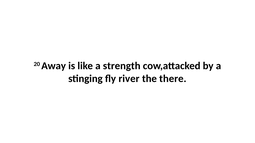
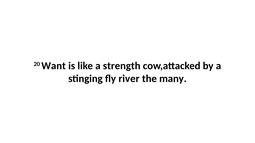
Away: Away -> Want (54, 66)
there: there -> many (173, 79)
